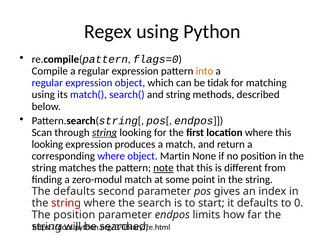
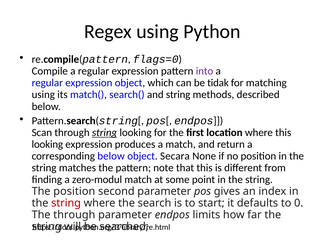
into colour: orange -> purple (205, 71)
corresponding where: where -> below (111, 156)
Martin: Martin -> Secara (175, 156)
note underline: present -> none (164, 168)
The defaults: defaults -> position (74, 191)
The position: position -> through (74, 215)
